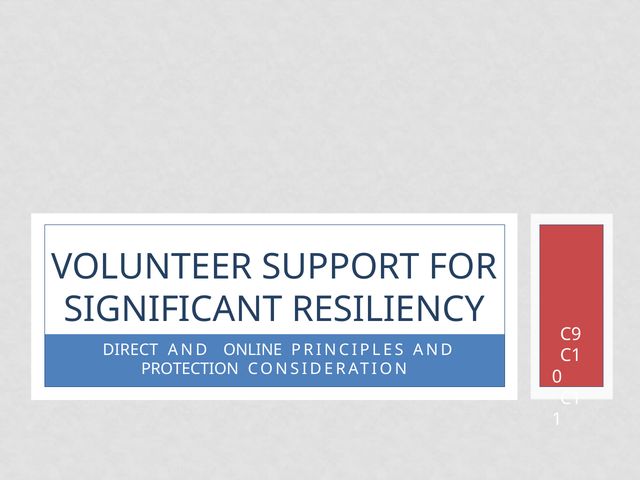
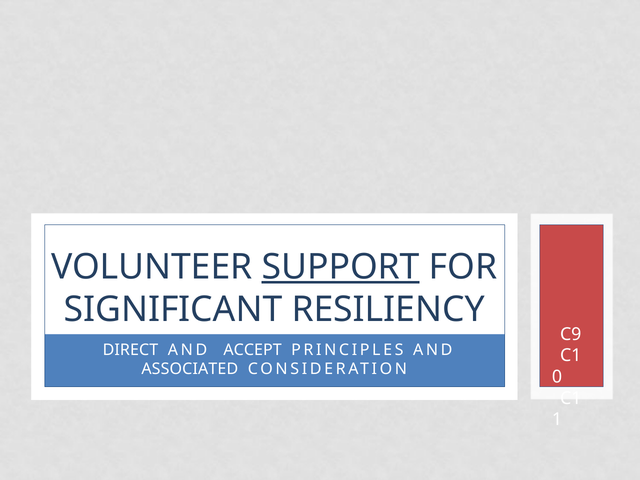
SUPPORT underline: none -> present (341, 267)
ONLINE: ONLINE -> ACCEPT (253, 350)
PROTECTION: PROTECTION -> ASSOCIATED (190, 369)
